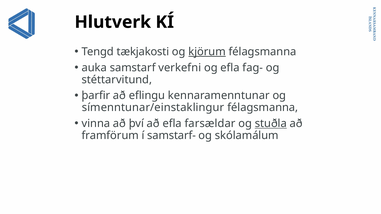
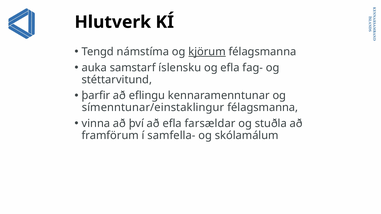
tækjakosti: tækjakosti -> námstíma (143, 52)
verkefni: verkefni -> íslensku (180, 68)
stuðla underline: present -> none (271, 124)
samstarf-: samstarf- -> samfella- (171, 136)
